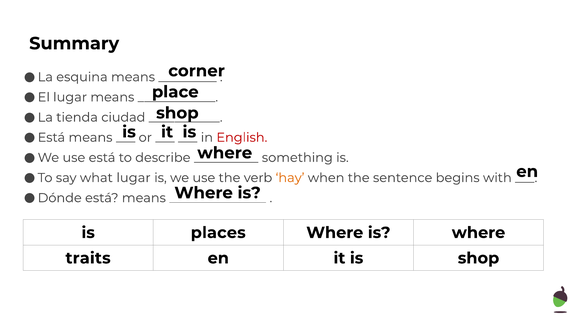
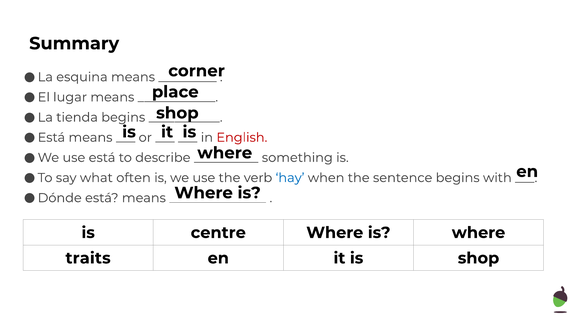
tienda ciudad: ciudad -> begins (123, 117)
what lugar: lugar -> often (134, 178)
hay colour: orange -> blue (290, 178)
places: places -> centre (218, 233)
